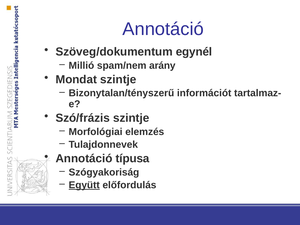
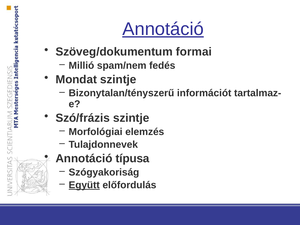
Annotáció underline: none -> present (163, 29)
egynél: egynél -> formai (194, 52)
arány: arány -> fedés (162, 65)
